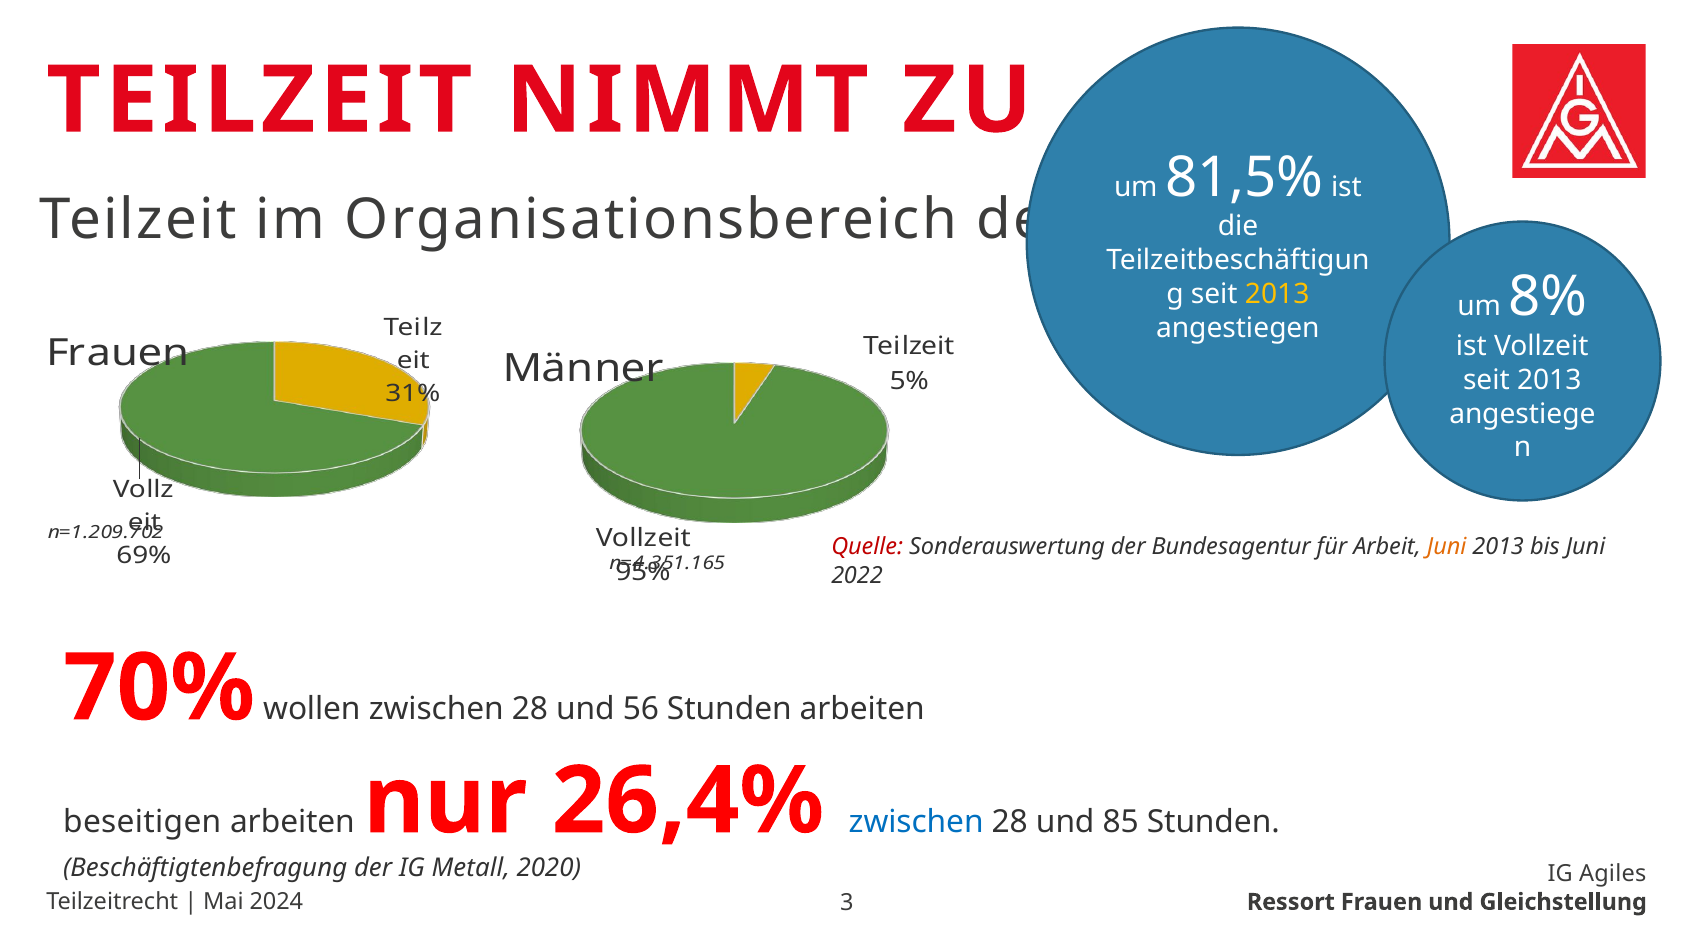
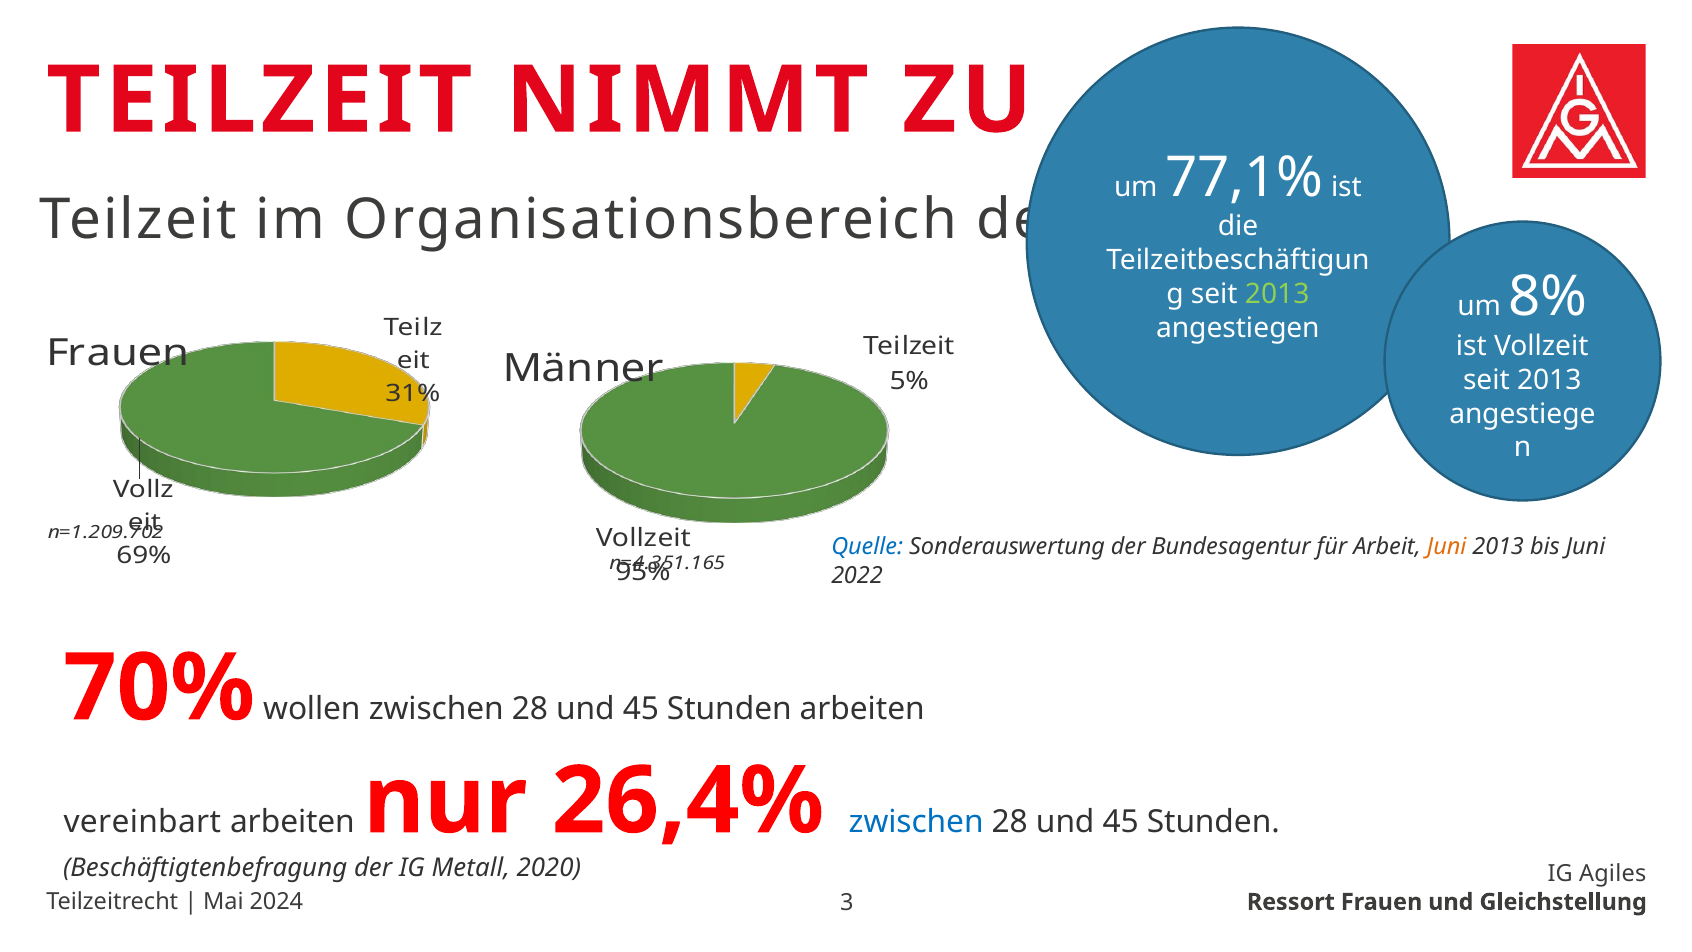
81,5%: 81,5% -> 77,1% (1244, 177)
2013 colour: yellow -> light green (1277, 294)
Quelle colour: red -> blue (867, 547)
56: 56 -> 45 (641, 709)
beseitigen: beseitigen -> vereinbart (142, 822)
85: 85 -> 45 (1121, 822)
